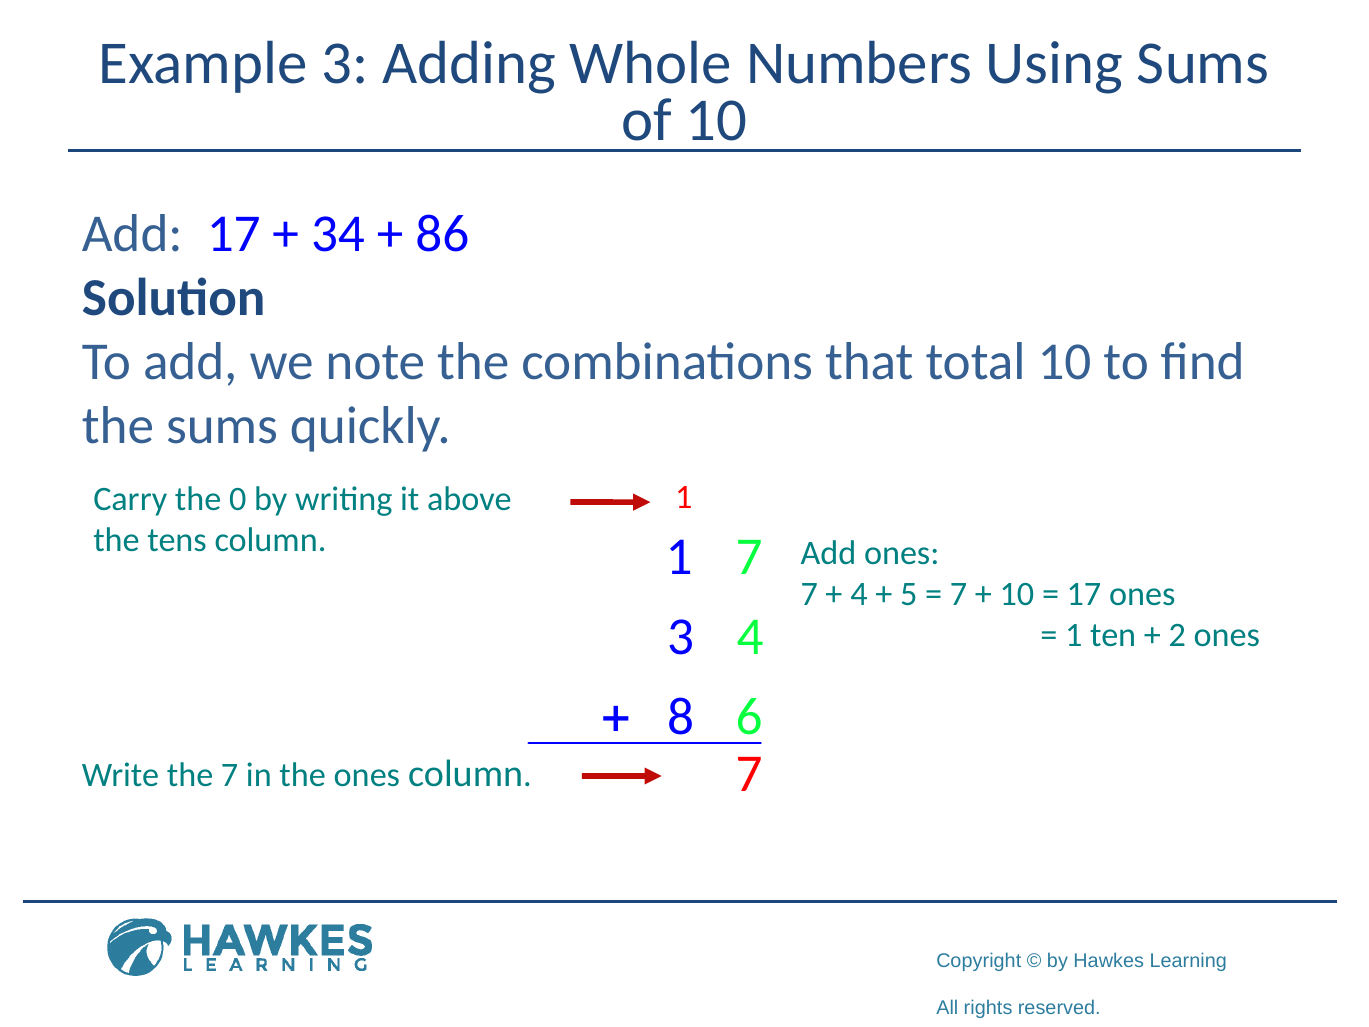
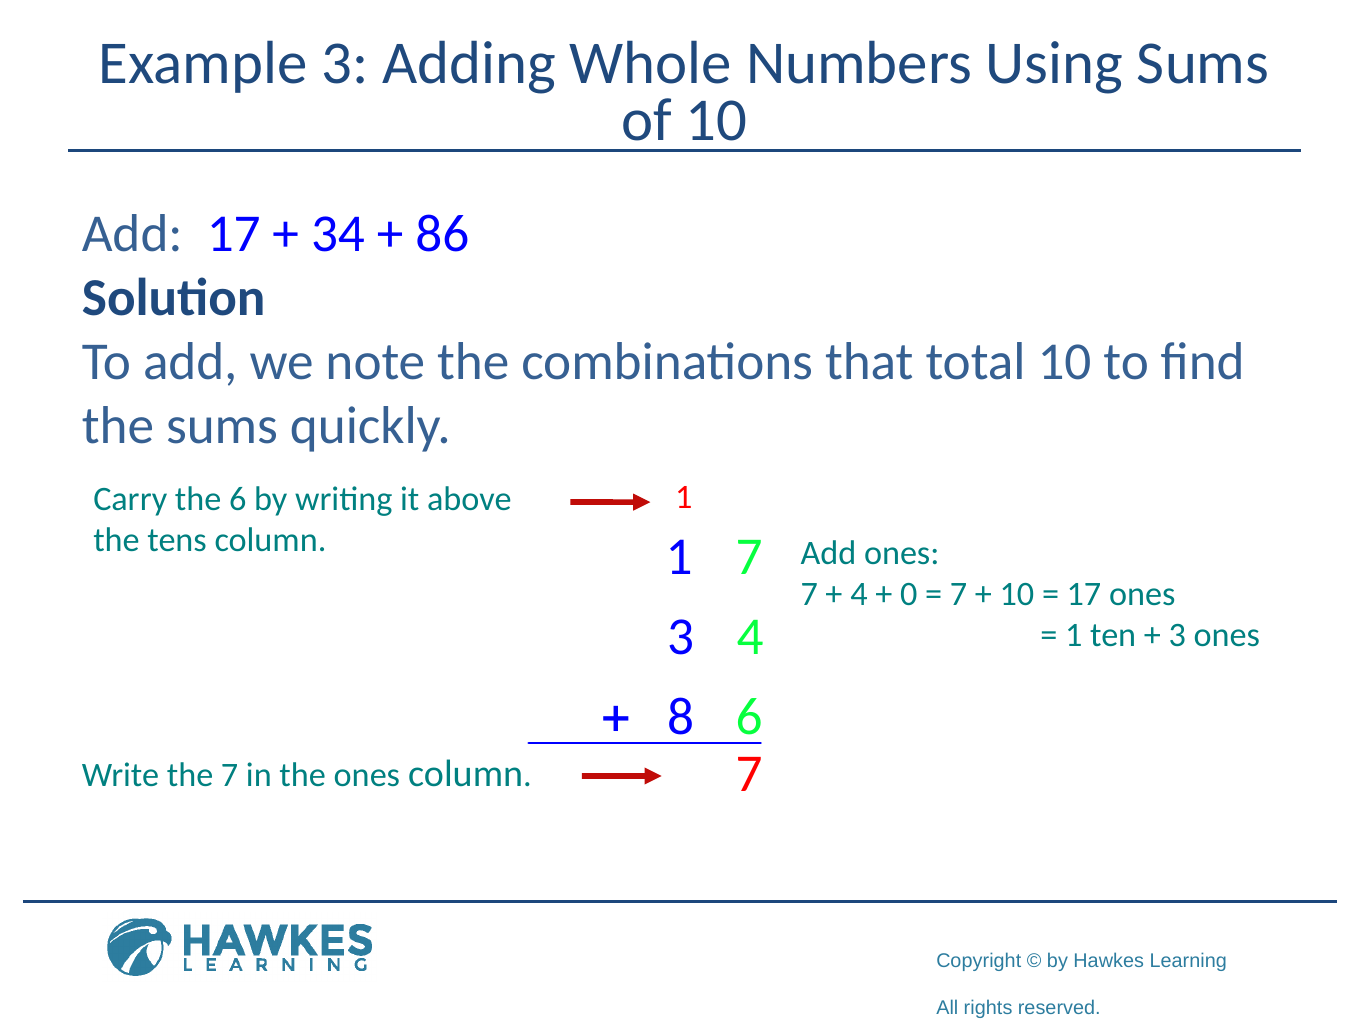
the 0: 0 -> 6 (238, 499)
5: 5 -> 0 (909, 594)
2: 2 -> 3 (1177, 635)
